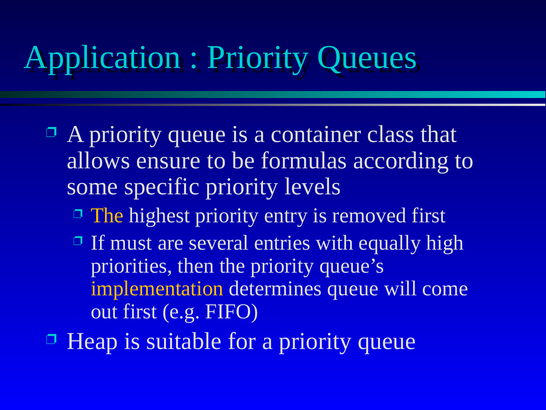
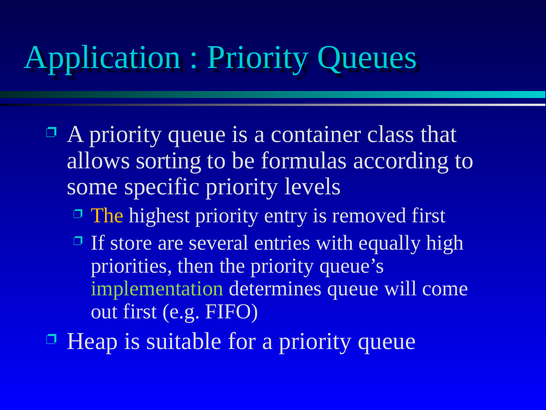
ensure: ensure -> sorting (169, 160)
must: must -> store (131, 242)
implementation colour: yellow -> light green (157, 288)
